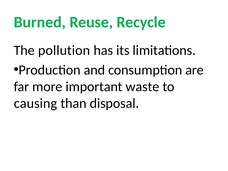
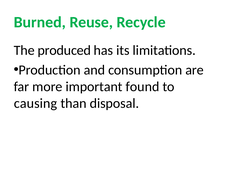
pollution: pollution -> produced (64, 50)
waste: waste -> found (142, 87)
